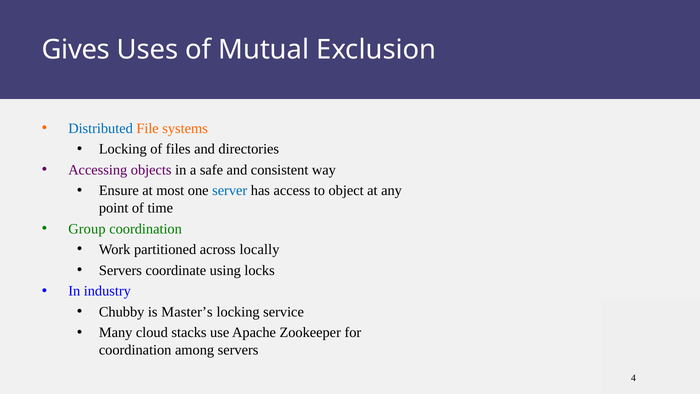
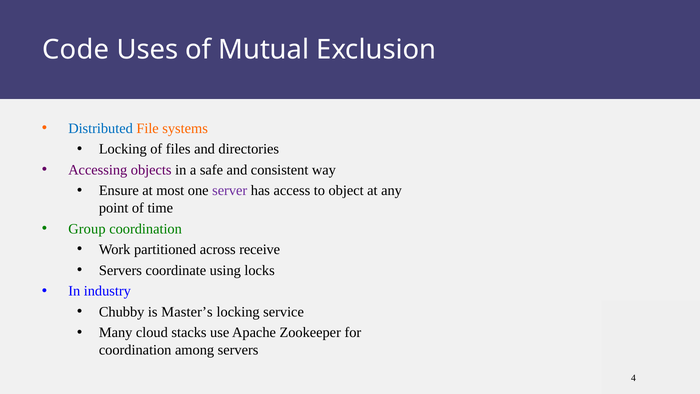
Gives: Gives -> Code (76, 50)
server colour: blue -> purple (230, 191)
locally: locally -> receive (260, 250)
